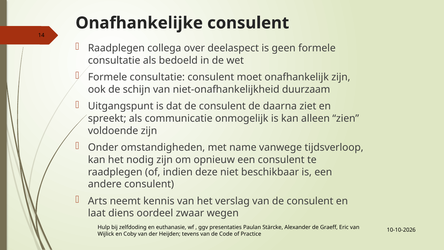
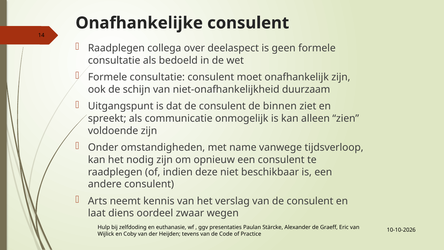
daarna: daarna -> binnen (280, 106)
